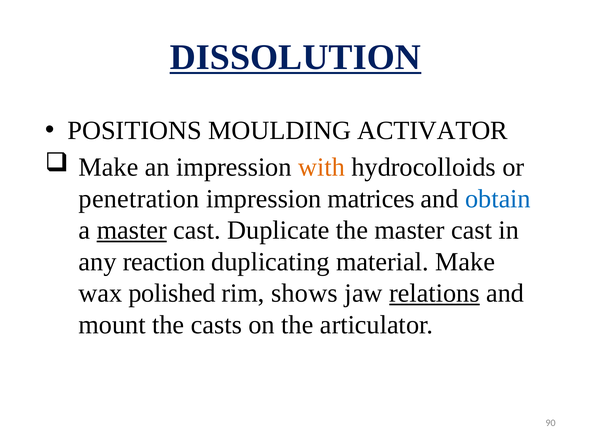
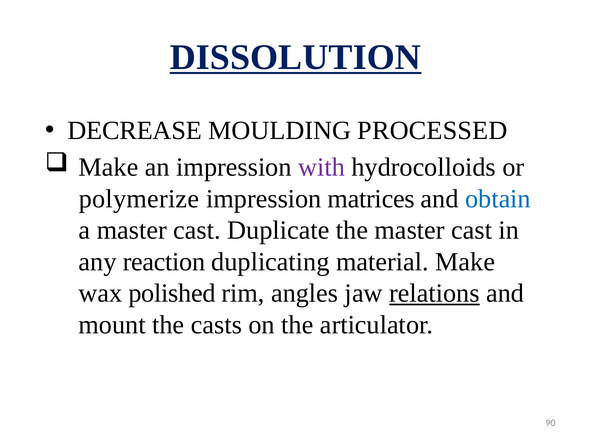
POSITIONS: POSITIONS -> DECREASE (135, 130)
ACTIVATOR: ACTIVATOR -> PROCESSED (432, 130)
with colour: orange -> purple (321, 167)
penetration: penetration -> polymerize (139, 199)
master underline: present -> none (132, 230)
shows: shows -> angles (305, 293)
